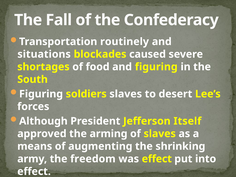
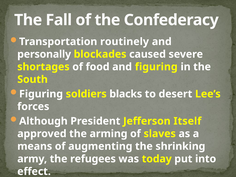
situations: situations -> personally (44, 54)
soldiers slaves: slaves -> blacks (126, 94)
freedom: freedom -> refugees (93, 159)
was effect: effect -> today (157, 159)
